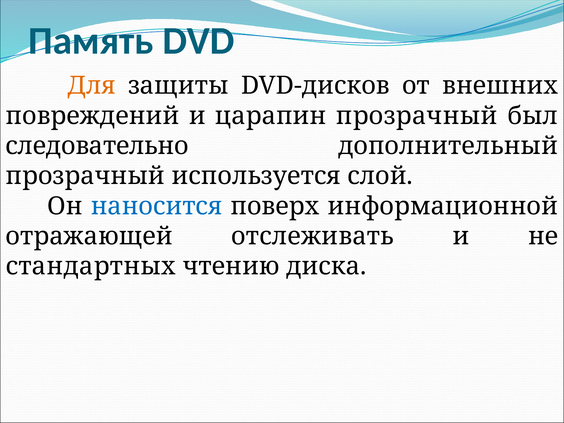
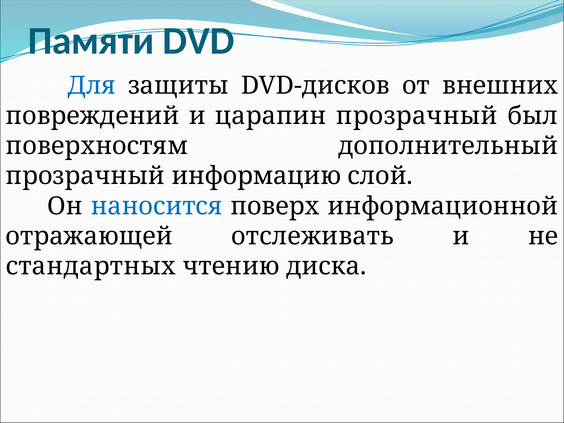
Память: Память -> Памяти (91, 41)
Для colour: orange -> blue (92, 86)
следовательно: следовательно -> поверхностям (97, 146)
используется: используется -> информацию (256, 176)
